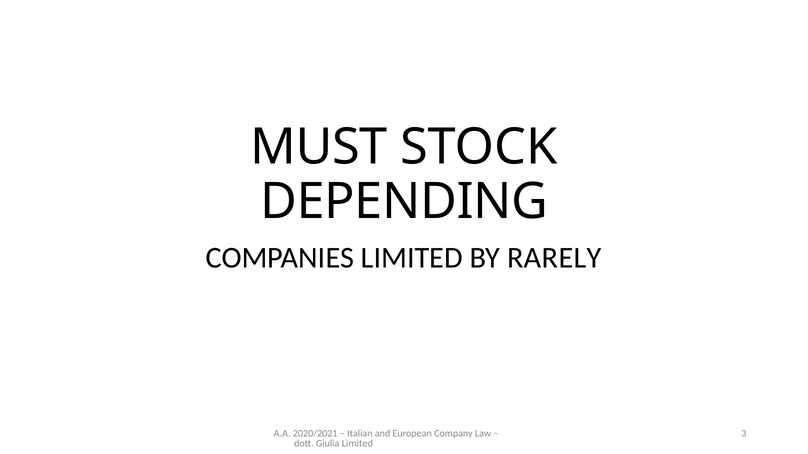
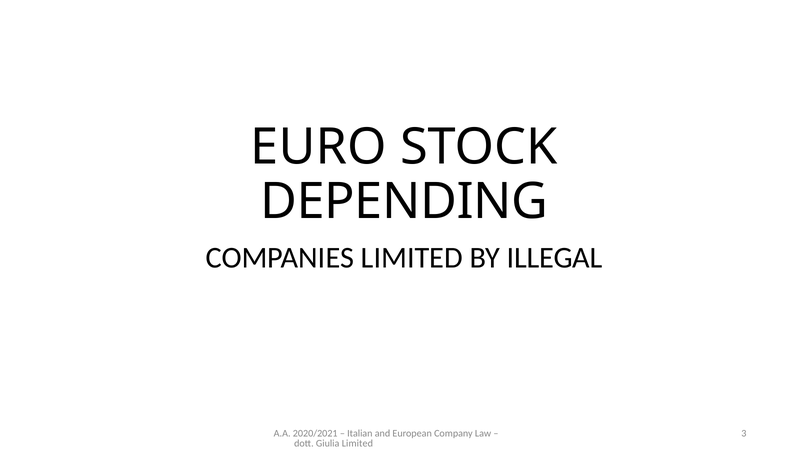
MUST: MUST -> EURO (319, 147)
RARELY: RARELY -> ILLEGAL (555, 258)
